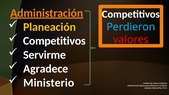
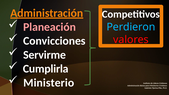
Planeación colour: yellow -> pink (49, 27)
Competitivos: Competitivos -> Convicciones (54, 41)
Agradece: Agradece -> Cumplirla (46, 69)
